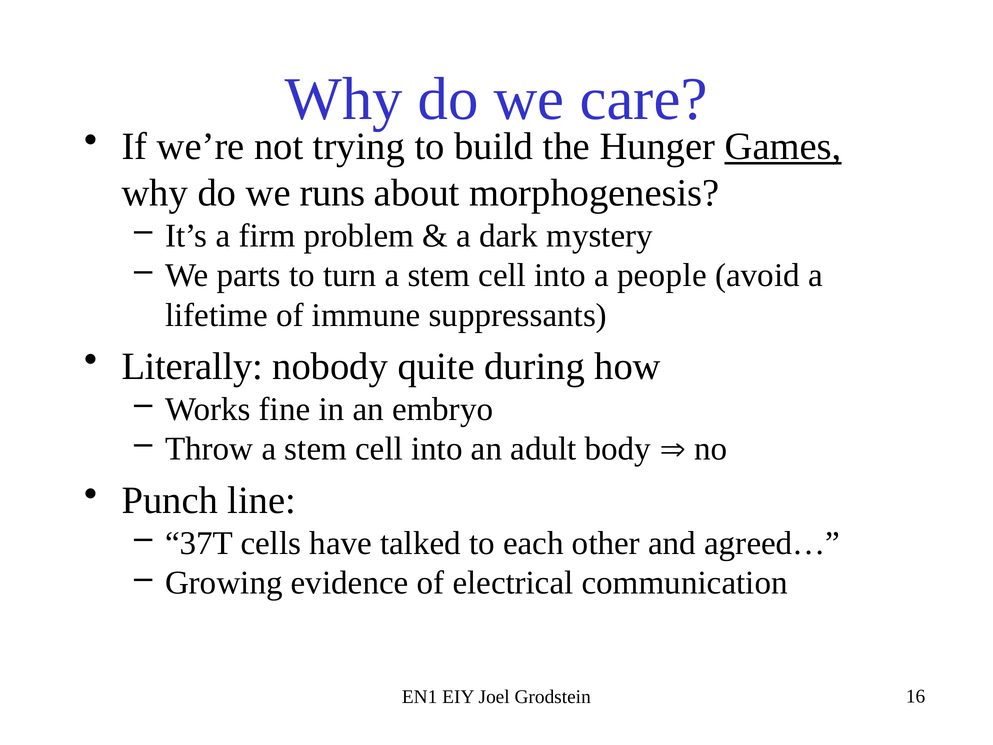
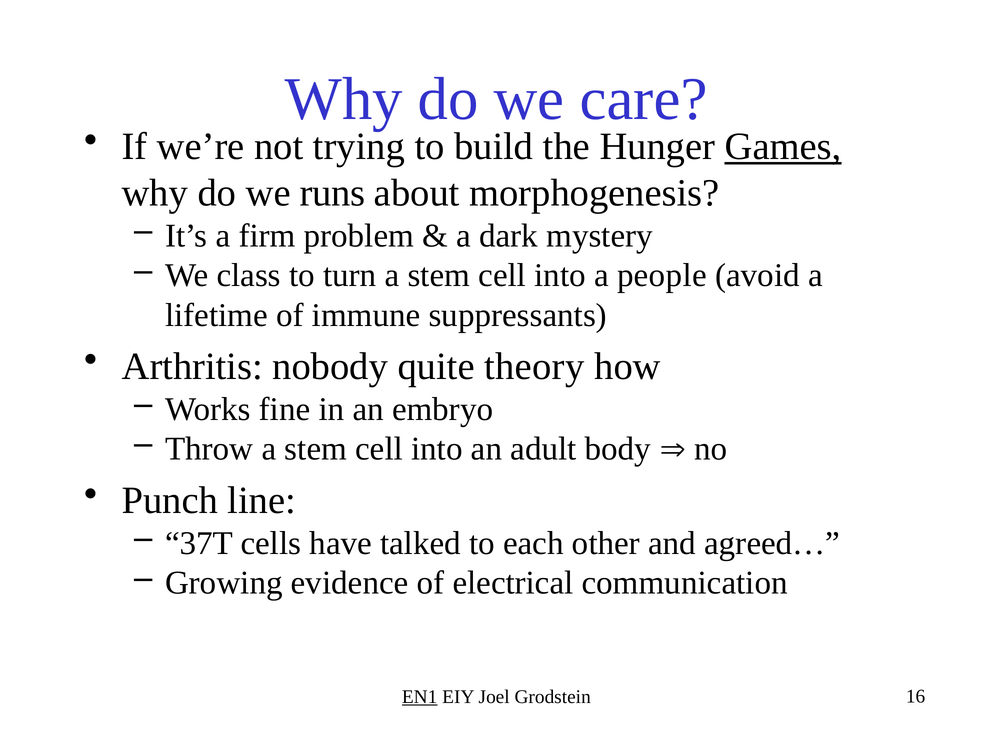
parts: parts -> class (249, 275)
Literally: Literally -> Arthritis (192, 366)
during: during -> theory (534, 366)
EN1 underline: none -> present (420, 696)
